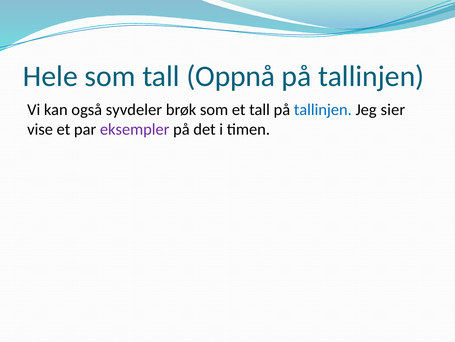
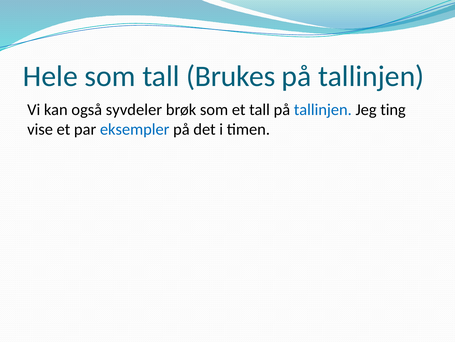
Oppnå: Oppnå -> Brukes (231, 76)
sier: sier -> ting (393, 110)
eksempler colour: purple -> blue (135, 129)
